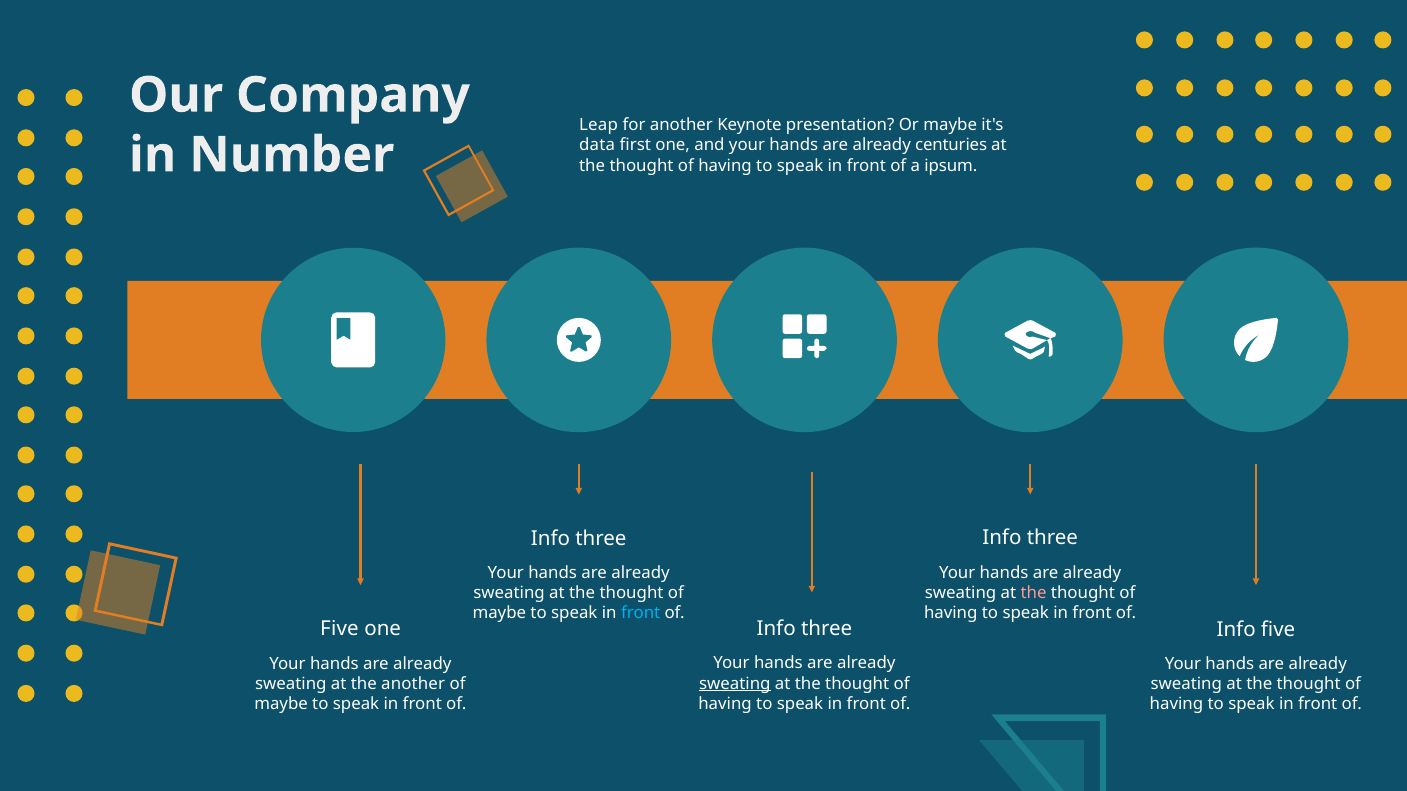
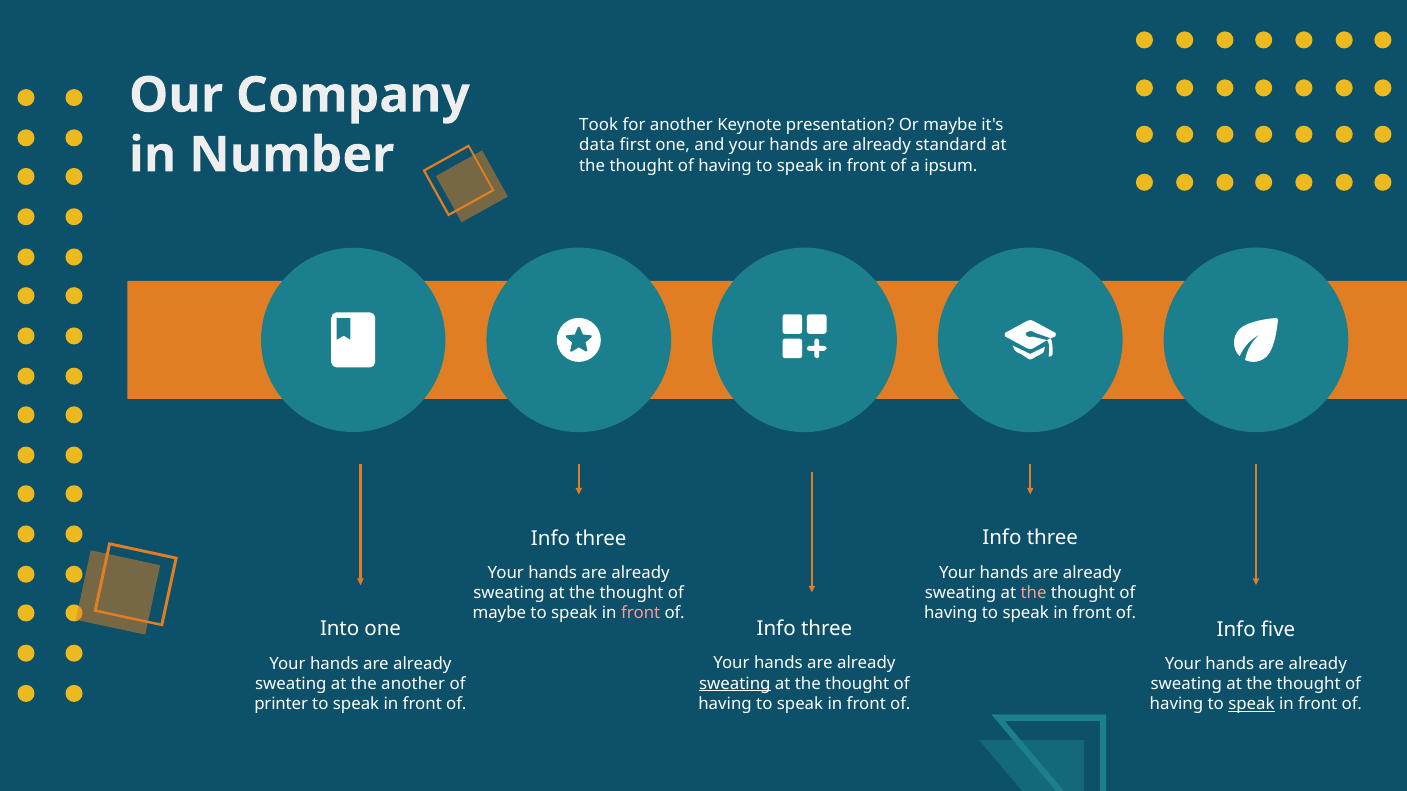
Leap: Leap -> Took (599, 125)
centuries: centuries -> standard (951, 145)
front colour: light blue -> pink (641, 614)
Five: Five -> Into (340, 630)
maybe: maybe -> printer (281, 704)
speak underline: none -> present (1251, 704)
